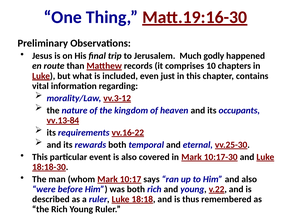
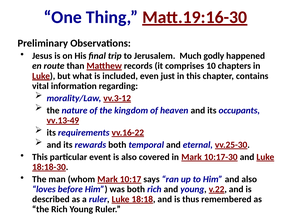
vv.13-84: vv.13-84 -> vv.13-49 (63, 121)
were: were -> loves (44, 189)
